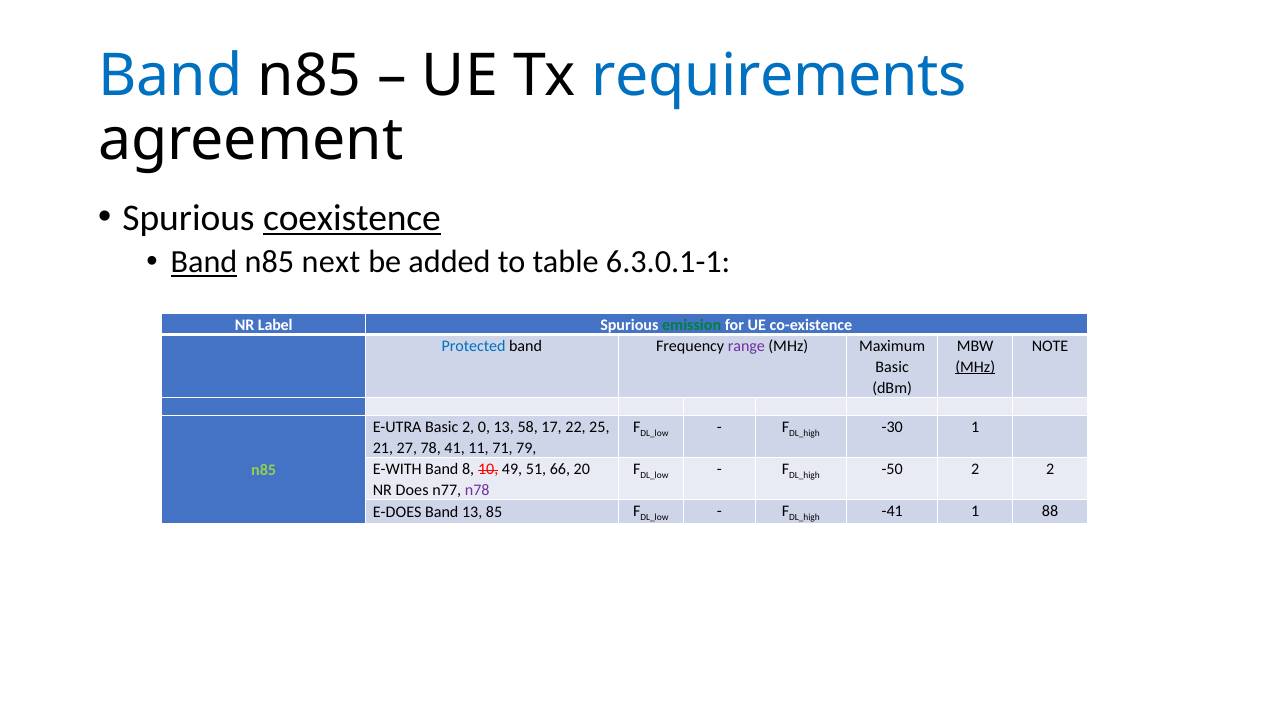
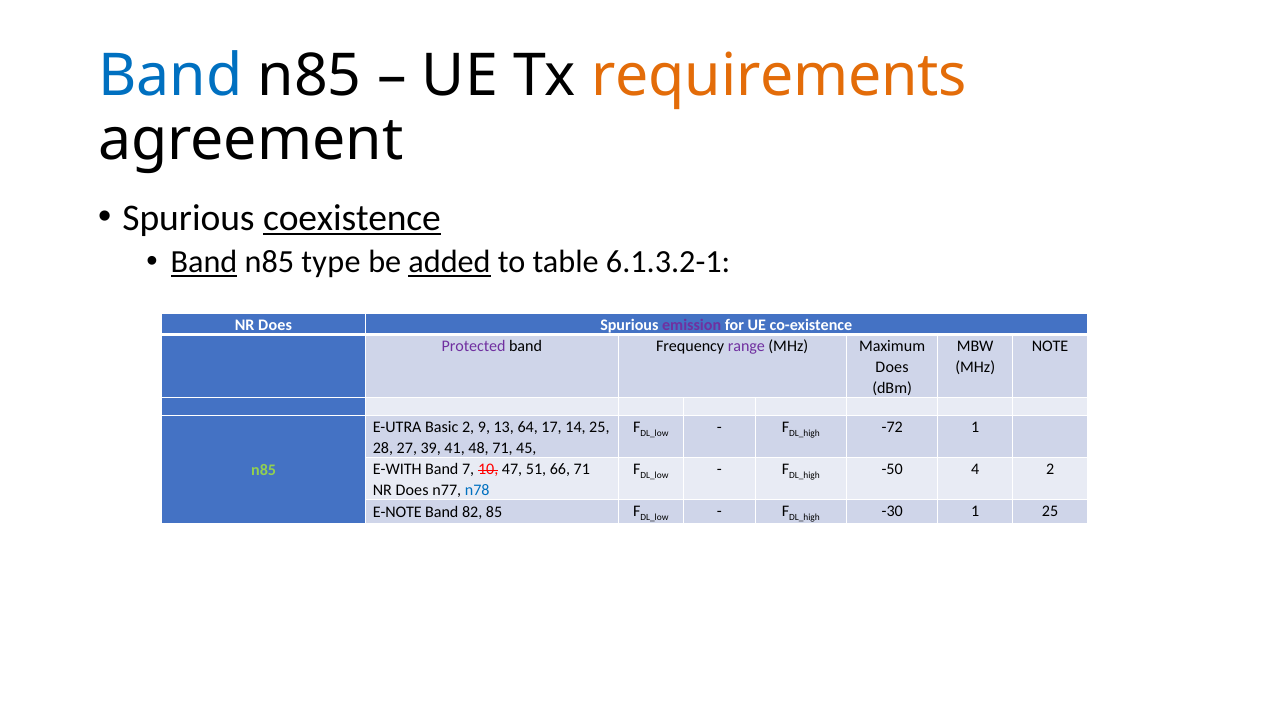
requirements colour: blue -> orange (779, 76)
next: next -> type (331, 262)
added underline: none -> present (450, 262)
6.3.0.1-1: 6.3.0.1-1 -> 6.1.3.2-1 (668, 262)
Label: Label -> Does (275, 325)
emission colour: green -> purple (692, 325)
Protected colour: blue -> purple (474, 346)
Basic: Basic -> Does (892, 367)
MHz underline: present -> none (975, 367)
0: 0 -> 9 (484, 427)
58: 58 -> 64 (528, 427)
22: 22 -> 14 (576, 427)
-30: -30 -> -72 (892, 427)
21: 21 -> 28 (383, 448)
78: 78 -> 39 (431, 448)
11: 11 -> 48 (479, 448)
79: 79 -> 45 (526, 448)
8: 8 -> 7 (468, 469)
49: 49 -> 47 (512, 469)
66 20: 20 -> 71 (582, 469)
-50 2: 2 -> 4 (975, 469)
n78 colour: purple -> blue (477, 490)
E-DOES: E-DOES -> E-NOTE (397, 512)
Band 13: 13 -> 82 (472, 512)
-41: -41 -> -30 (892, 511)
1 88: 88 -> 25 (1050, 511)
